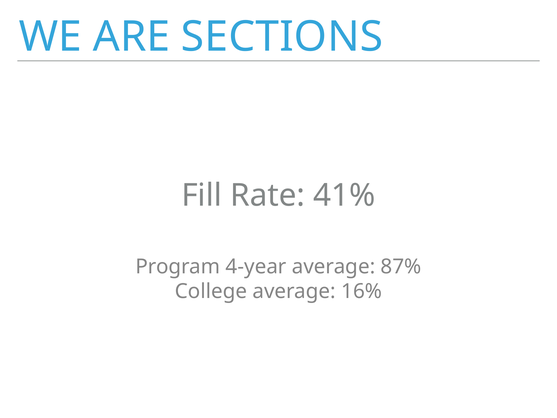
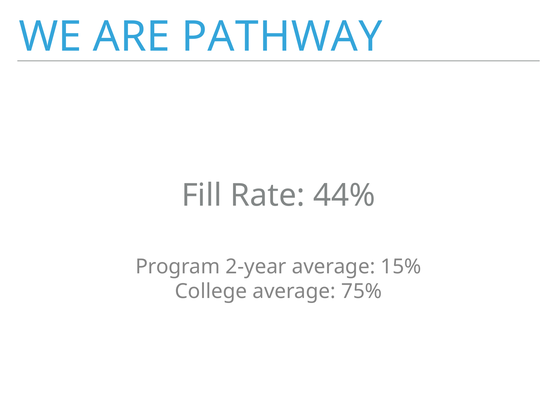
SECTIONS: SECTIONS -> PATHWAY (282, 37)
41%: 41% -> 44% (344, 195)
4-year: 4-year -> 2-year (256, 266)
87%: 87% -> 15% (401, 266)
16%: 16% -> 75% (362, 291)
